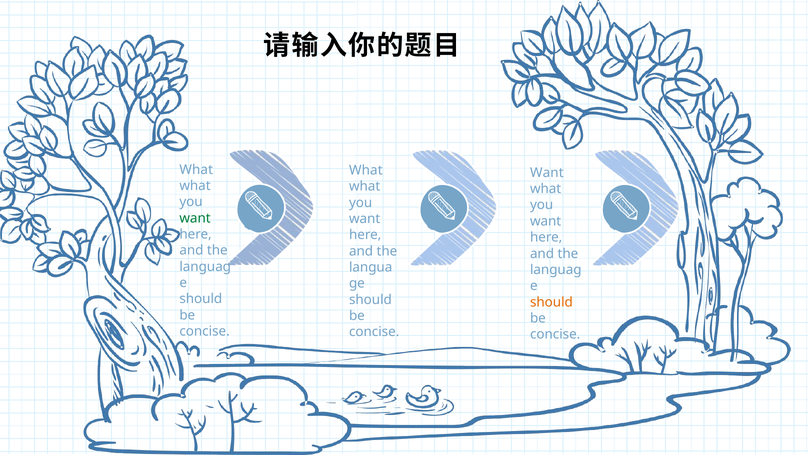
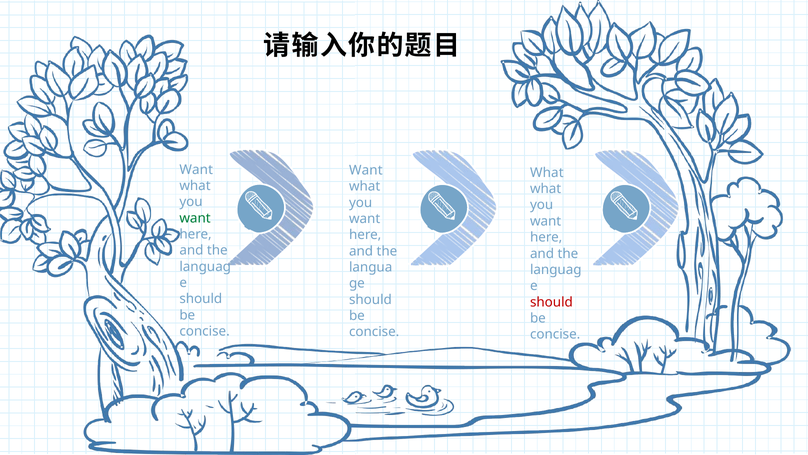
What: What -> Want (196, 169)
What: What -> Want (366, 170)
Want: Want -> What (547, 173)
should colour: orange -> red (551, 302)
